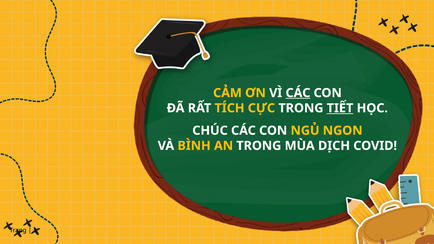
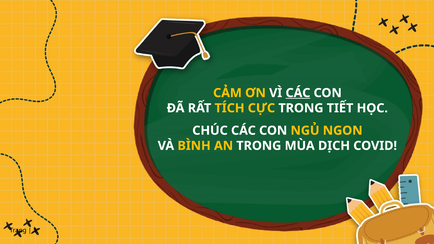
TIẾT underline: present -> none (340, 108)
